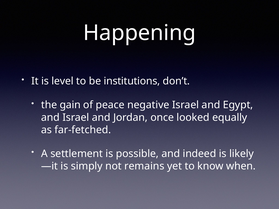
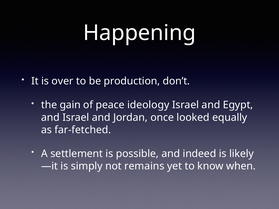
level: level -> over (63, 81)
institutions: institutions -> production (132, 81)
negative: negative -> ideology (148, 105)
